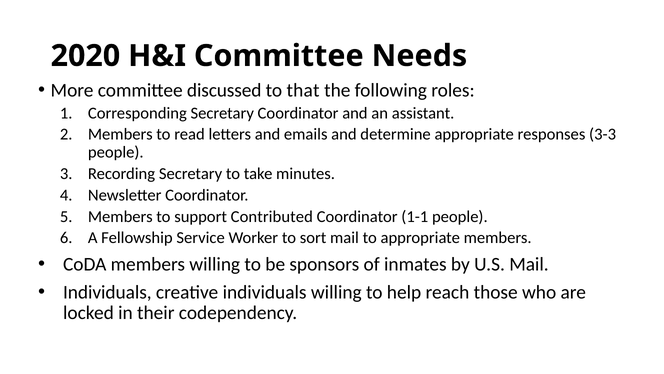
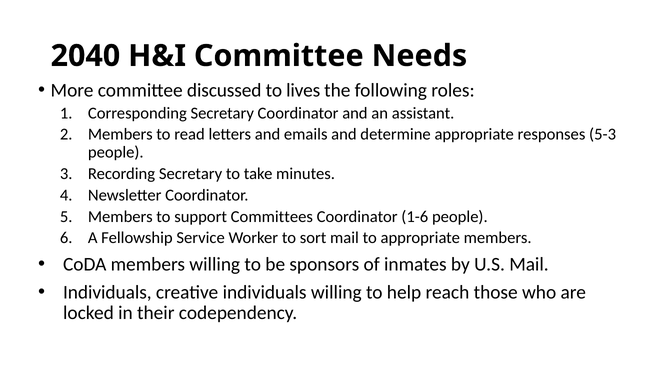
2020: 2020 -> 2040 (85, 56)
that: that -> lives (303, 90)
3-3: 3-3 -> 5-3 (603, 134)
Contributed: Contributed -> Committees (272, 216)
1-1: 1-1 -> 1-6 (415, 216)
